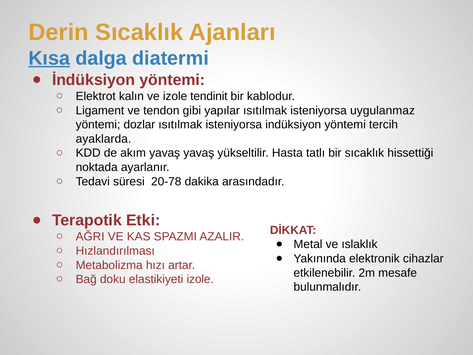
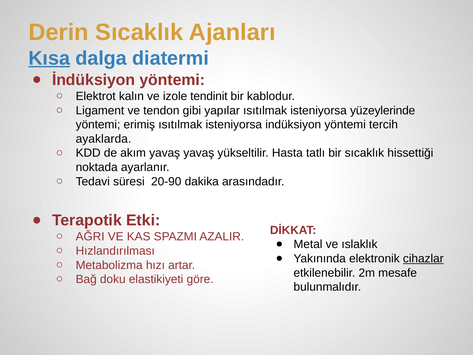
uygulanmaz: uygulanmaz -> yüzeylerinde (383, 110)
dozlar: dozlar -> erimiş (139, 125)
20-78: 20-78 -> 20-90 (166, 181)
cihazlar underline: none -> present (423, 258)
elastikiyeti izole: izole -> göre (200, 279)
